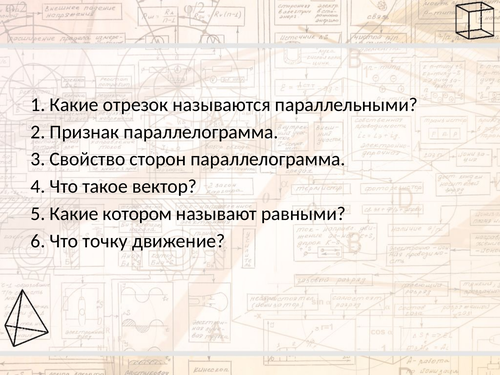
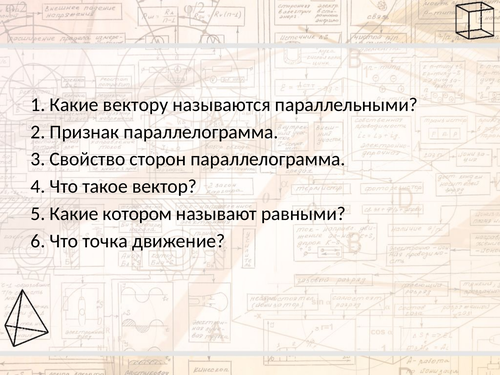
отрезок: отрезок -> вектору (136, 105)
точку: точку -> точка (105, 241)
